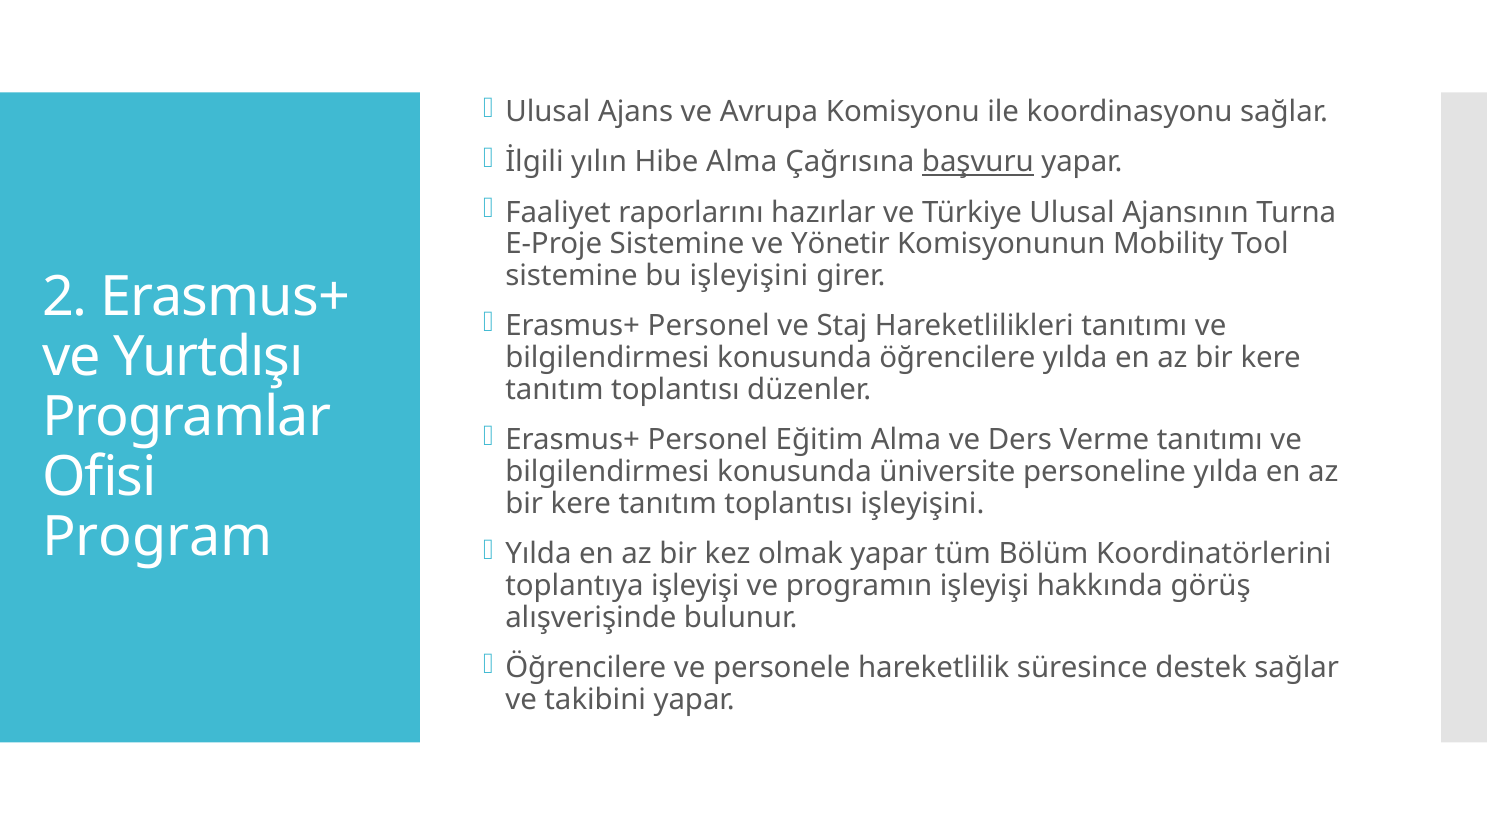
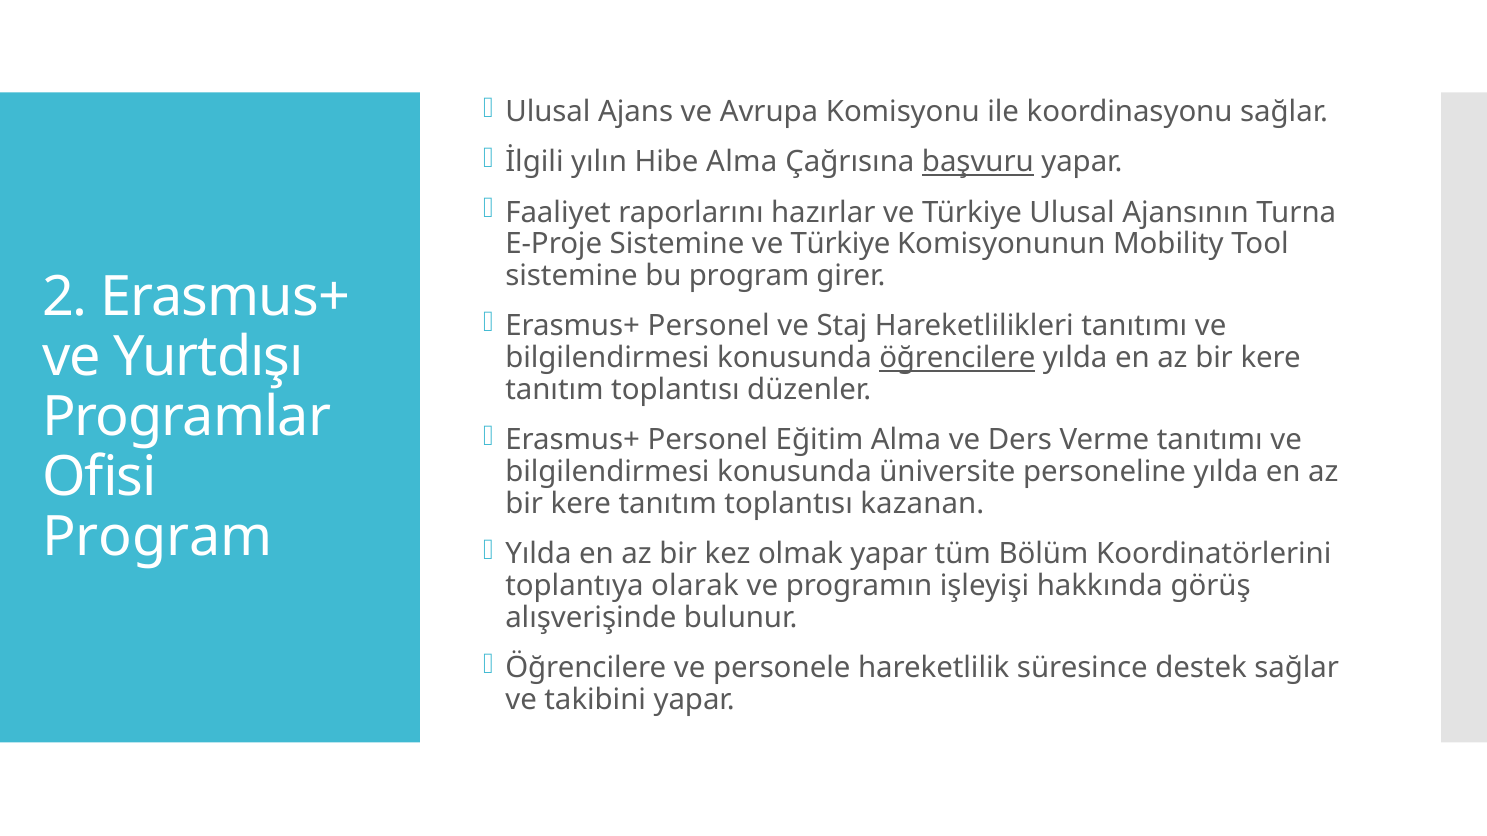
Sistemine ve Yönetir: Yönetir -> Türkiye (841, 244)
bu işleyişini: işleyişini -> program (749, 276)
öğrencilere underline: none -> present (957, 358)
toplantısı işleyişini: işleyişini -> kazanan (922, 504)
toplantıya işleyişi: işleyişi -> olarak (695, 586)
